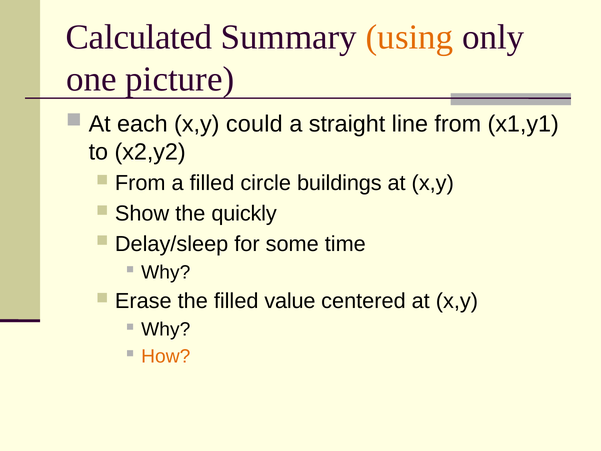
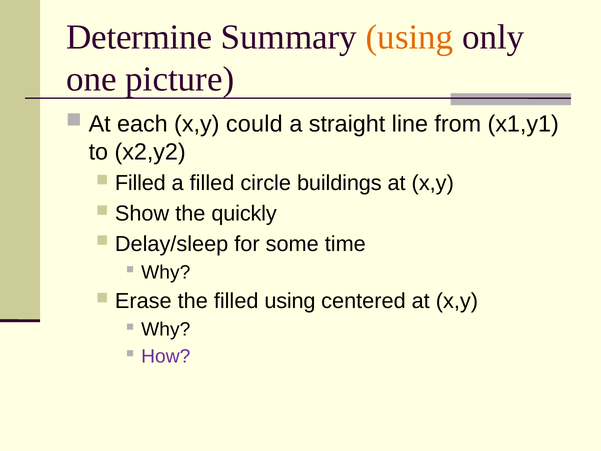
Calculated: Calculated -> Determine (139, 37)
From: From -> Filled (140, 183)
filled value: value -> using (290, 301)
How colour: orange -> purple (166, 356)
